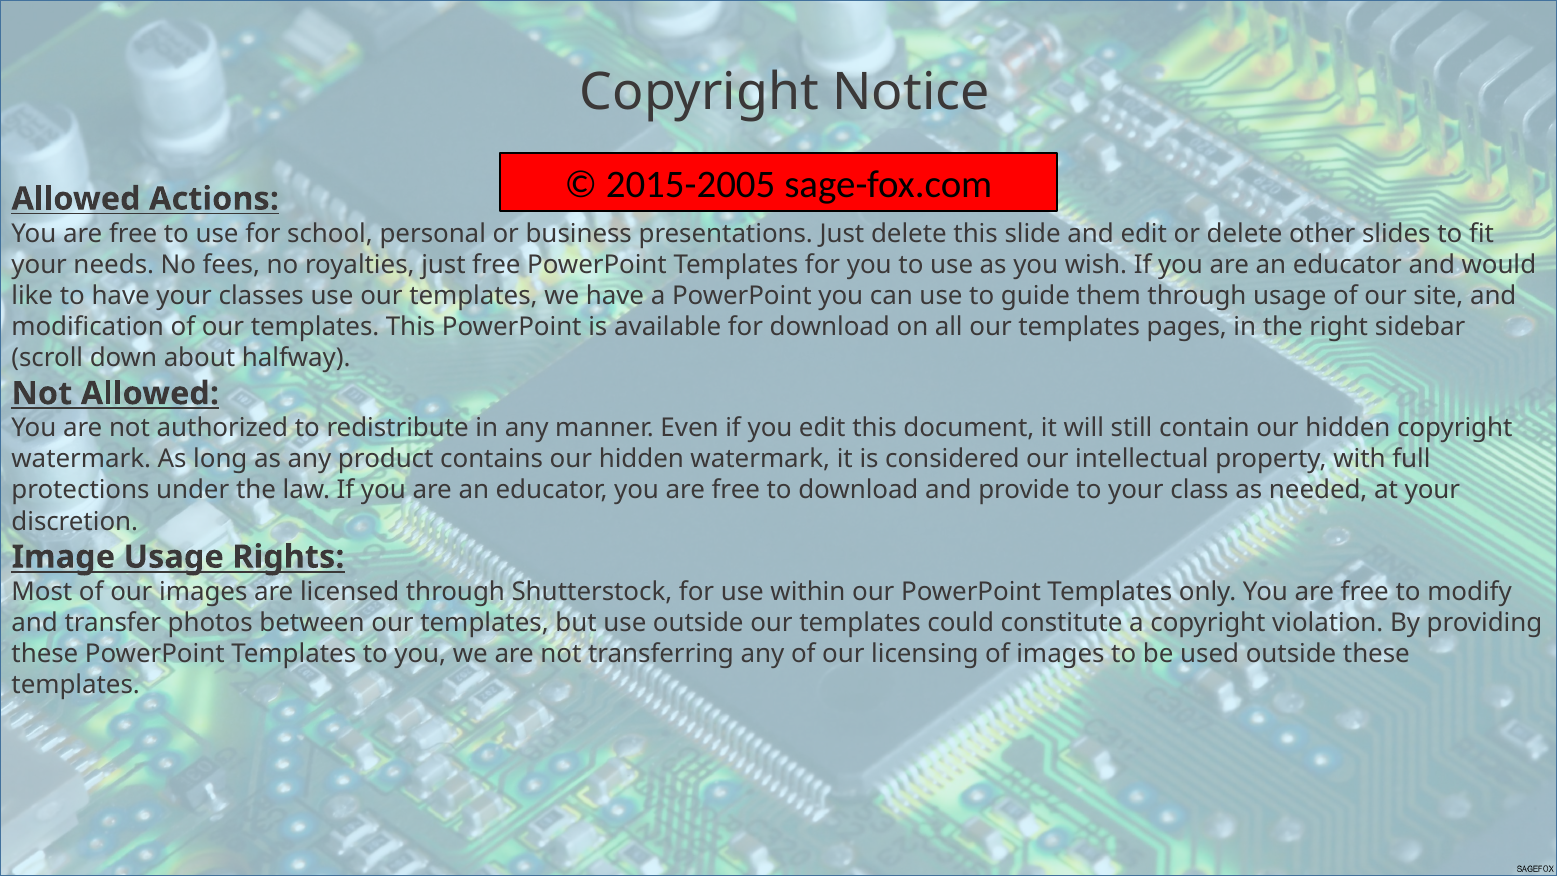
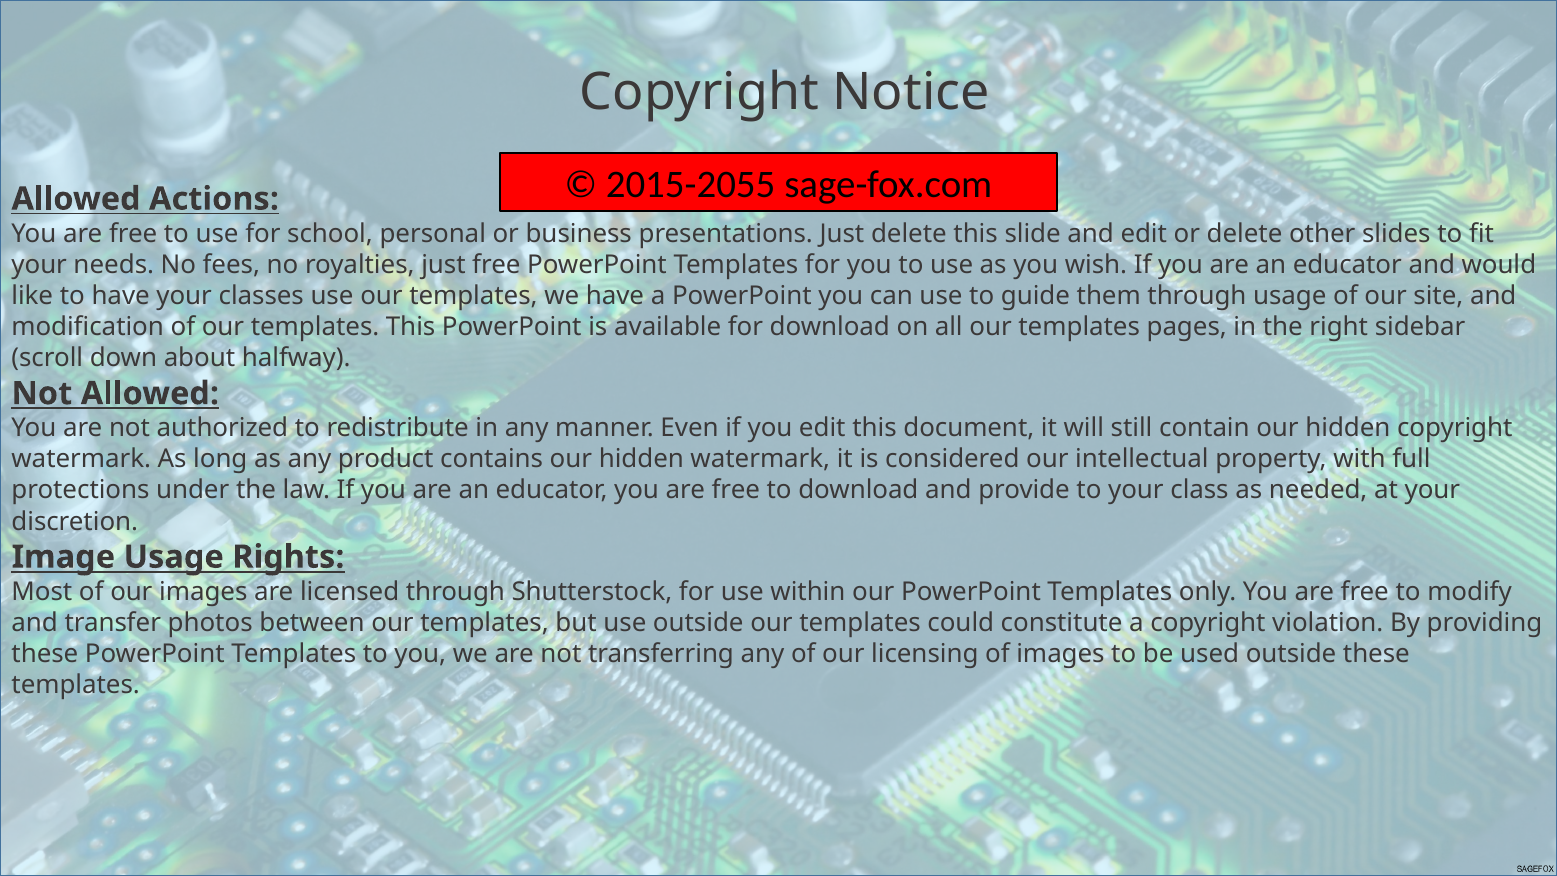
2015-2005: 2015-2005 -> 2015-2055 (691, 185)
